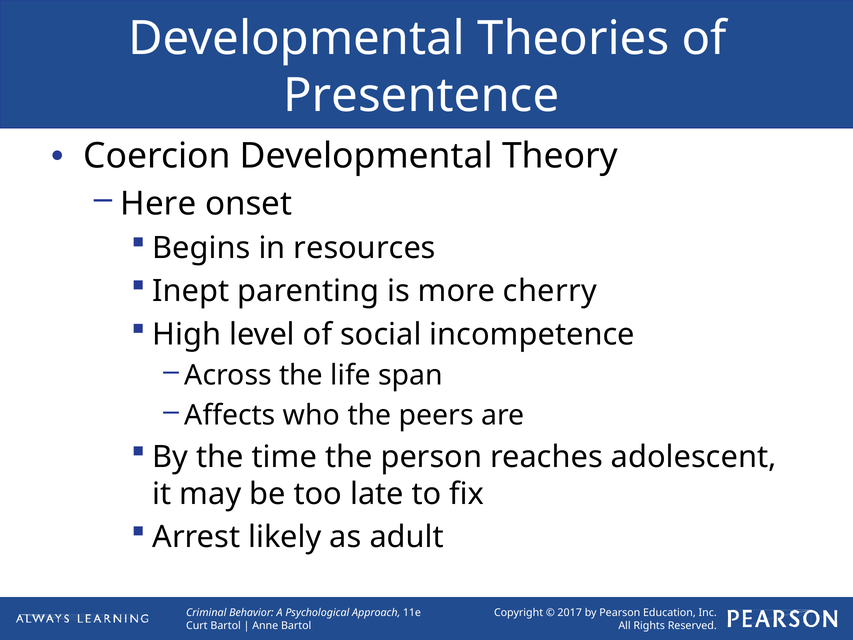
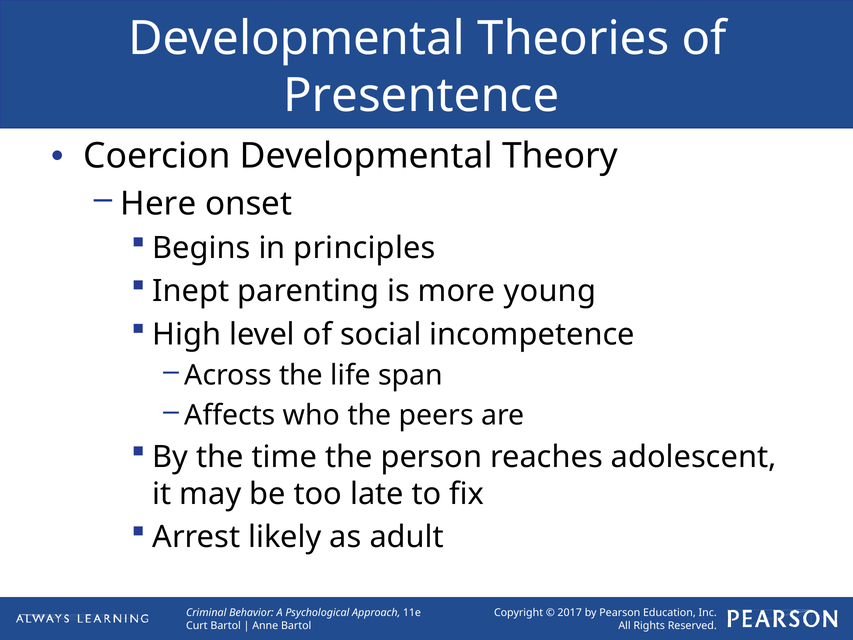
resources: resources -> principles (364, 248)
cherry: cherry -> young (550, 291)
